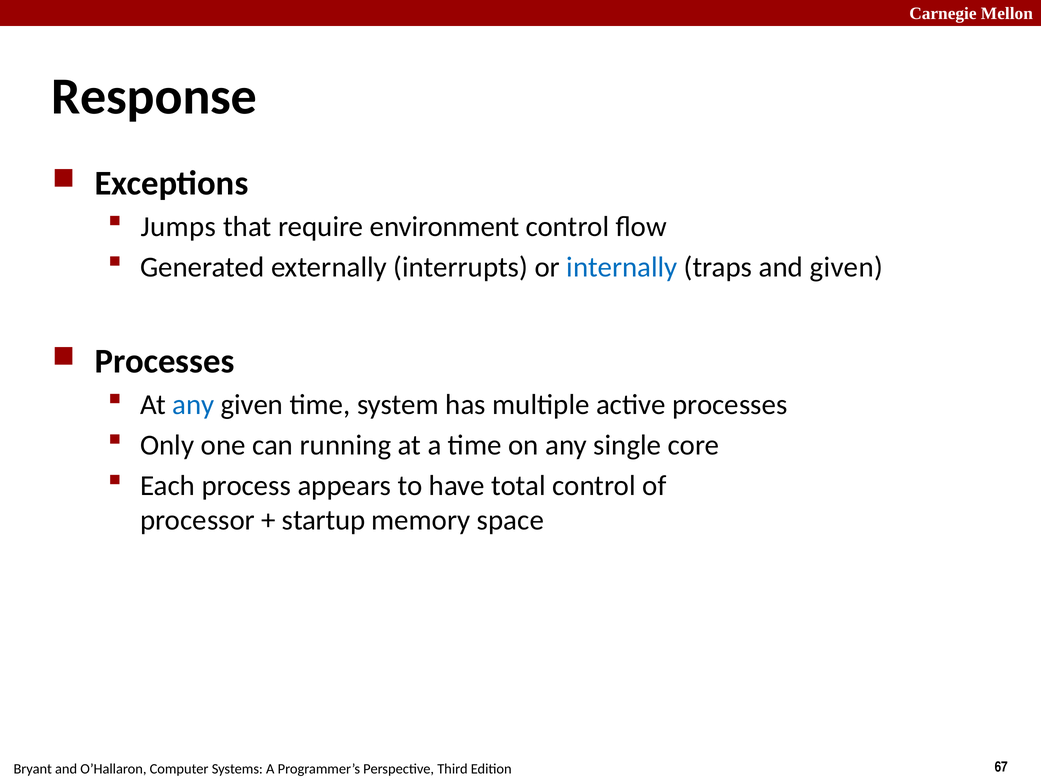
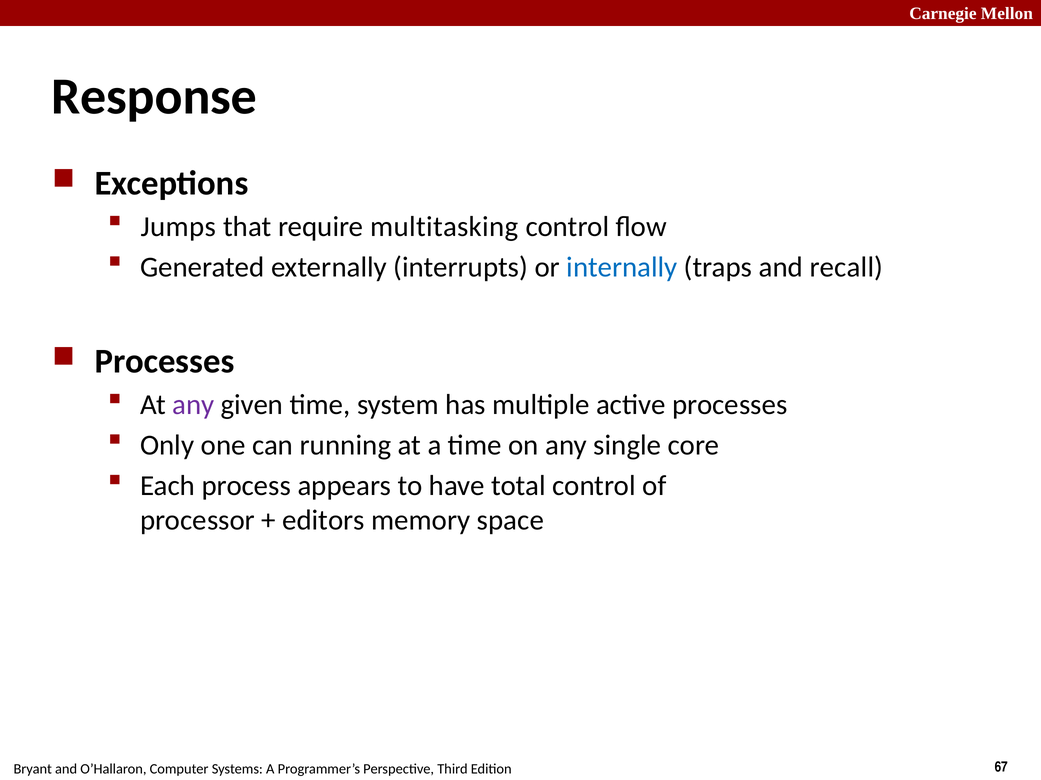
environment: environment -> multitasking (444, 227)
and given: given -> recall (846, 268)
any colour: blue -> purple (193, 405)
startup: startup -> editors (323, 521)
